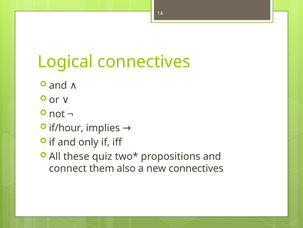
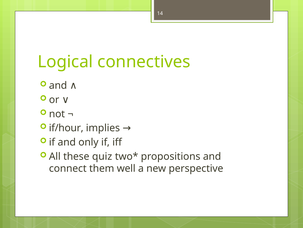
also: also -> well (126, 168)
new connectives: connectives -> perspective (196, 168)
